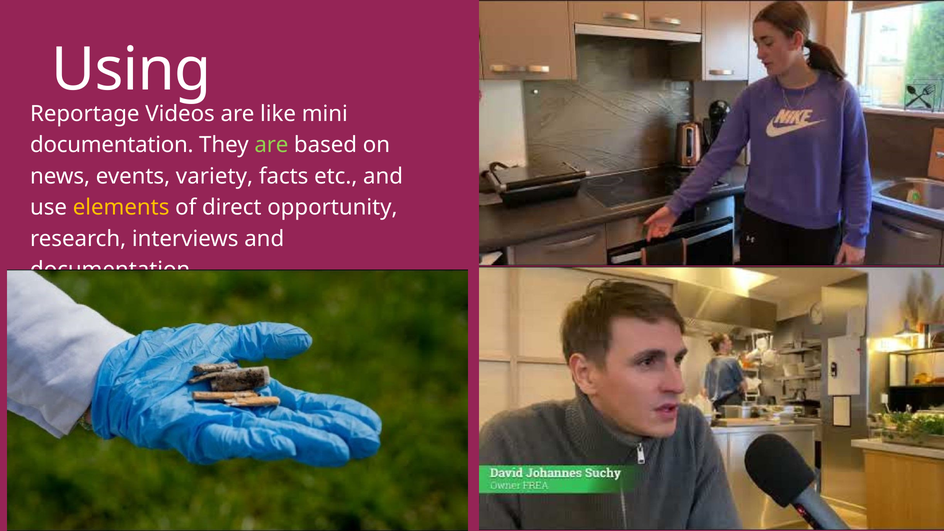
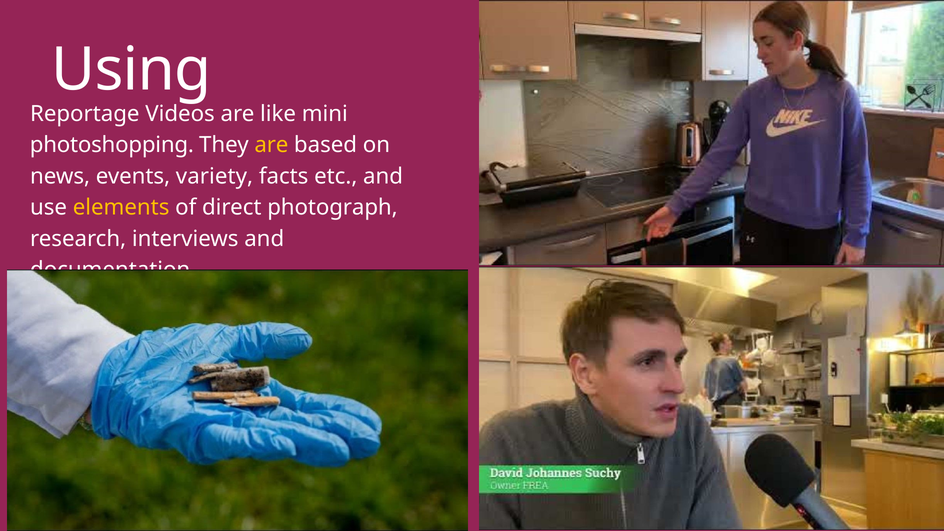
documentation: documentation -> photoshopping (112, 145)
are colour: light green -> yellow (271, 145)
opportunity: opportunity -> photograph (332, 208)
